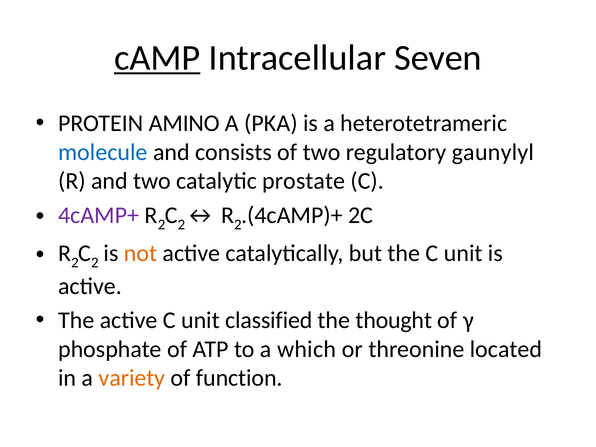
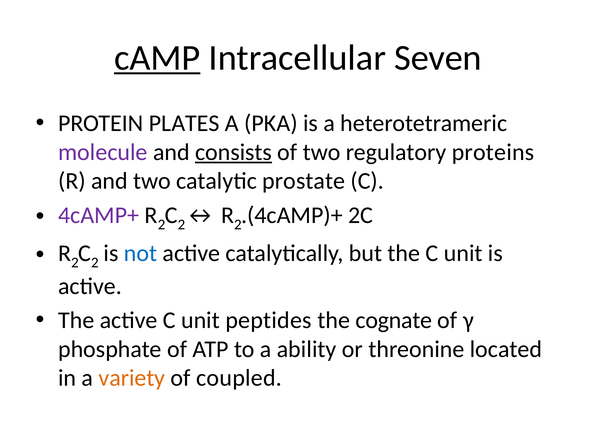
AMINO: AMINO -> PLATES (184, 123)
molecule colour: blue -> purple (103, 152)
consists underline: none -> present (234, 152)
gaunylyl: gaunylyl -> proteins (493, 152)
not colour: orange -> blue (140, 253)
classified: classified -> peptides (269, 320)
thought: thought -> cognate (394, 320)
which: which -> ability (307, 349)
function: function -> coupled (239, 378)
